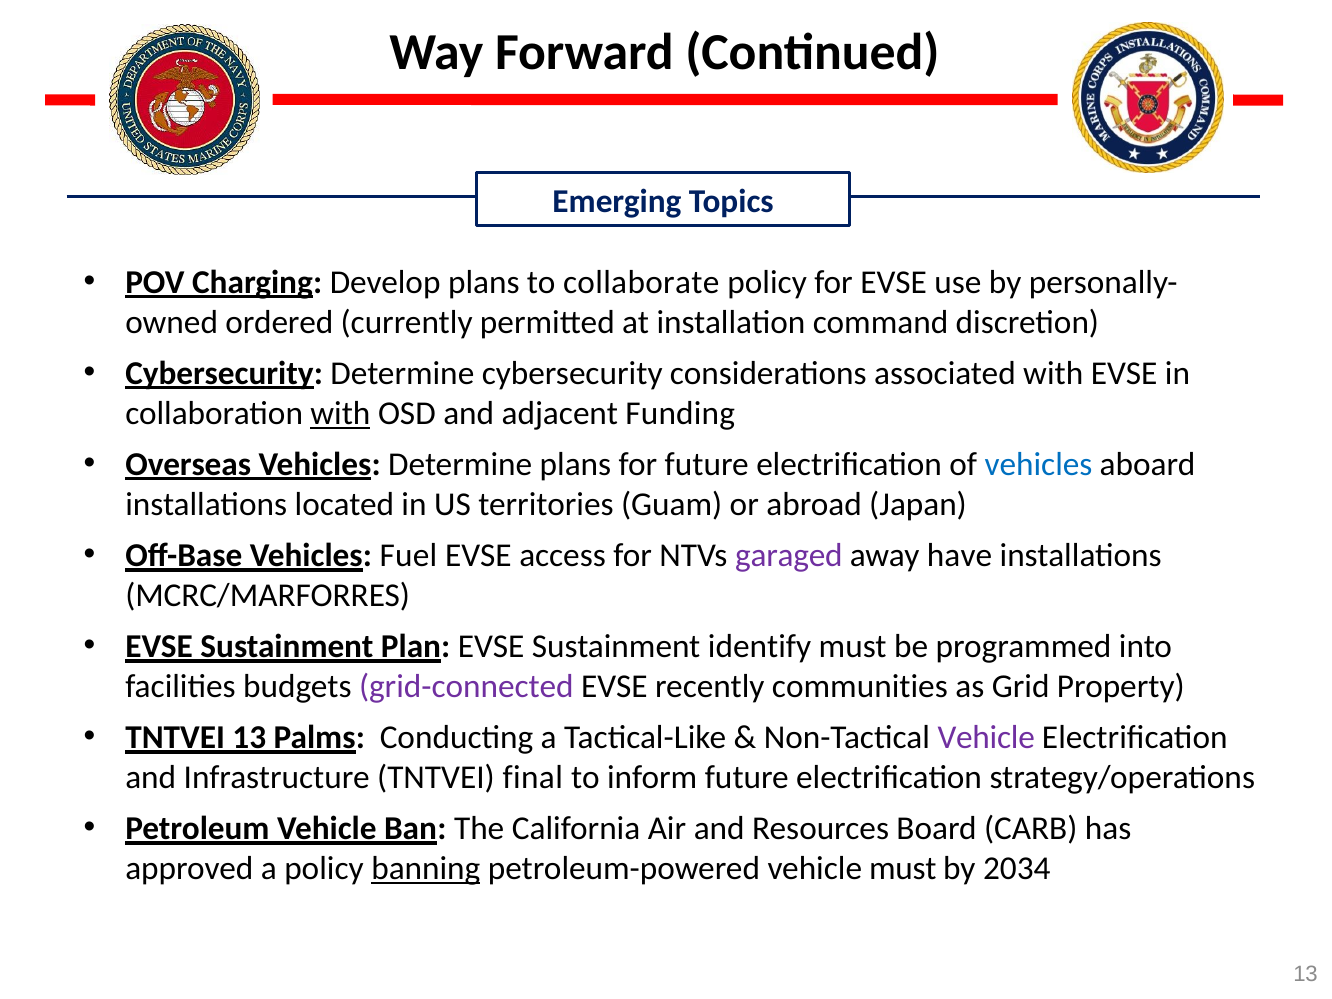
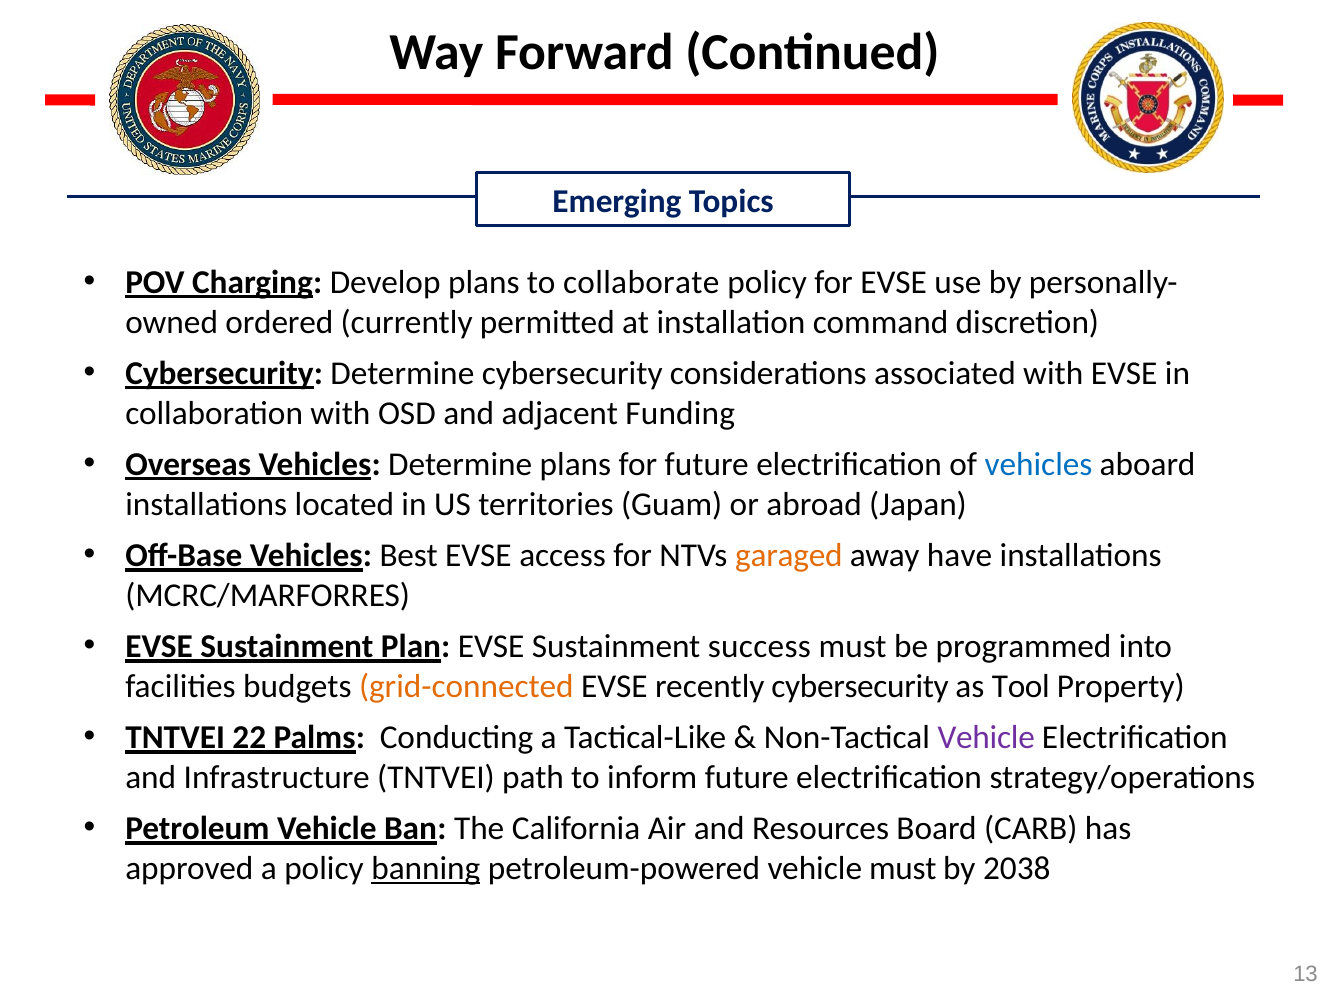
with underline: present -> none (340, 413)
Fuel: Fuel -> Best (409, 555)
garaged colour: purple -> orange (789, 555)
identify: identify -> success (759, 646)
grid-connected colour: purple -> orange (466, 686)
recently communities: communities -> cybersecurity (860, 686)
Grid: Grid -> Tool (1021, 686)
TNTVEI 13: 13 -> 22 (249, 737)
final: final -> path (533, 777)
2034: 2034 -> 2038 (1017, 868)
